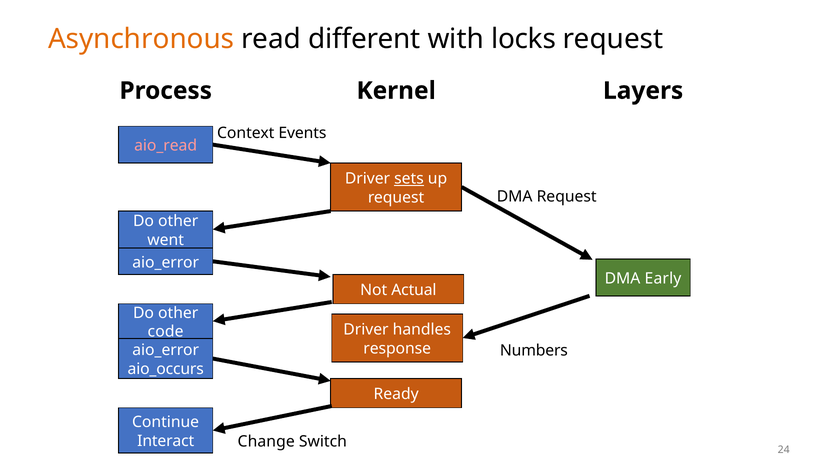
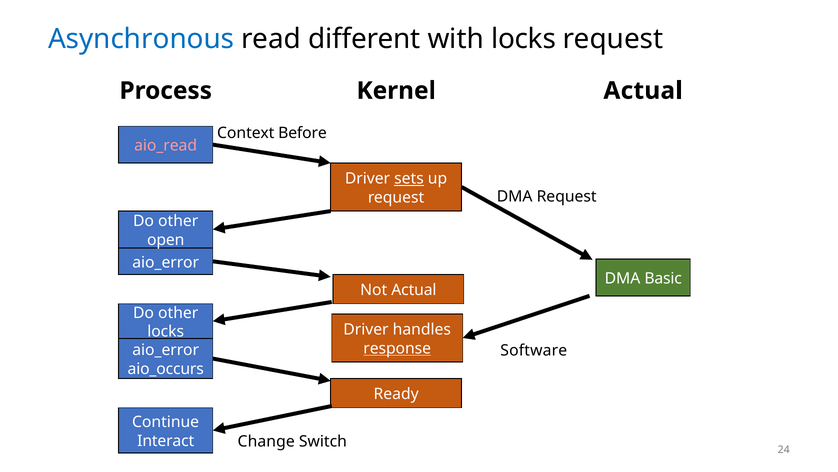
Asynchronous colour: orange -> blue (141, 39)
Kernel Layers: Layers -> Actual (643, 91)
Events: Events -> Before (302, 133)
went: went -> open (166, 240)
Early: Early -> Basic (663, 278)
code: code -> locks (166, 331)
response underline: none -> present (397, 348)
Numbers: Numbers -> Software (534, 350)
